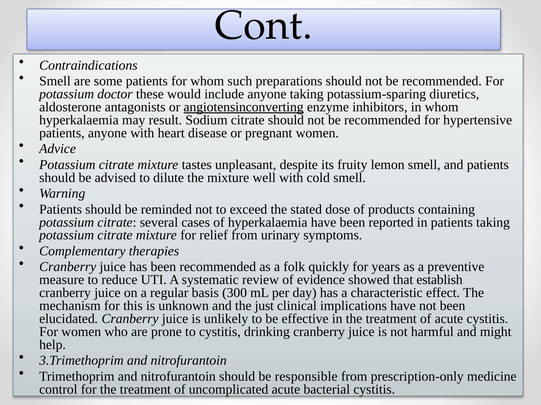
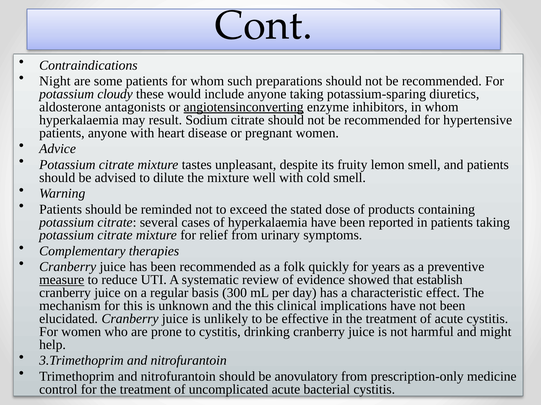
Smell: Smell -> Night (55, 81)
doctor: doctor -> cloudy (115, 94)
measure underline: none -> present (62, 280)
the just: just -> this (264, 306)
responsible: responsible -> anovulatory (306, 377)
